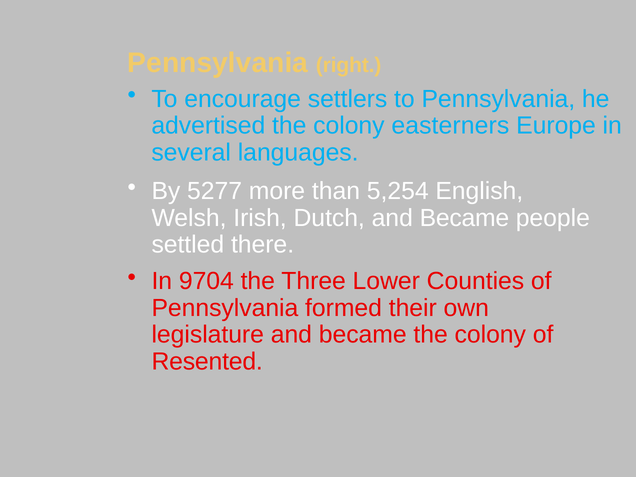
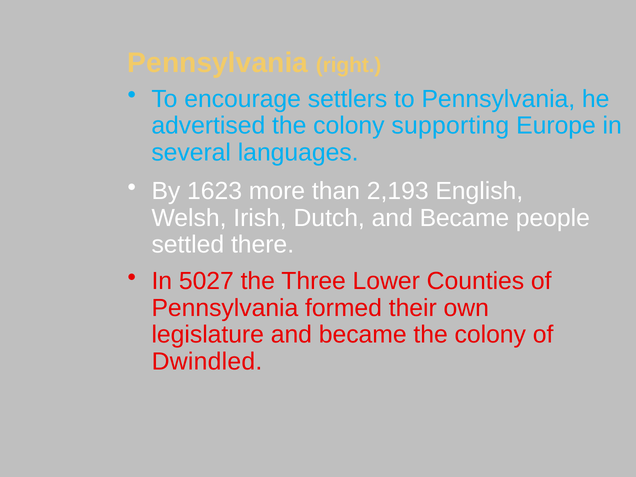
easterners: easterners -> supporting (450, 126)
5277: 5277 -> 1623 (215, 191)
5,254: 5,254 -> 2,193 (398, 191)
9704: 9704 -> 5027 (206, 281)
Resented: Resented -> Dwindled (207, 361)
